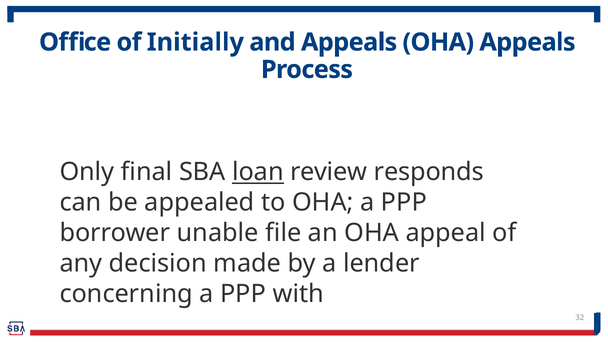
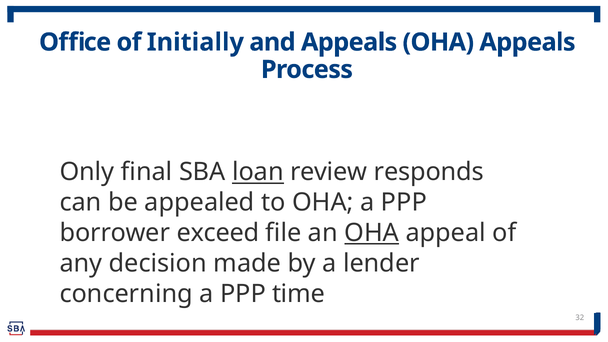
unable: unable -> exceed (218, 233)
OHA underline: none -> present (372, 233)
with: with -> time (298, 294)
